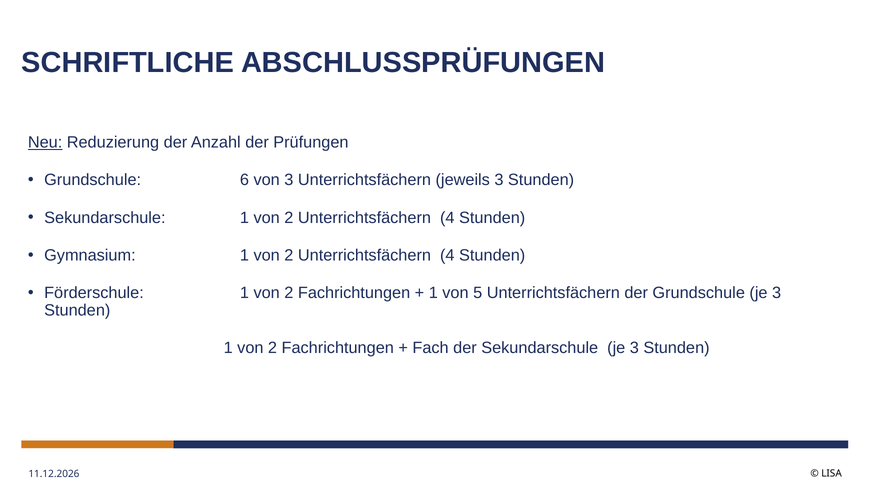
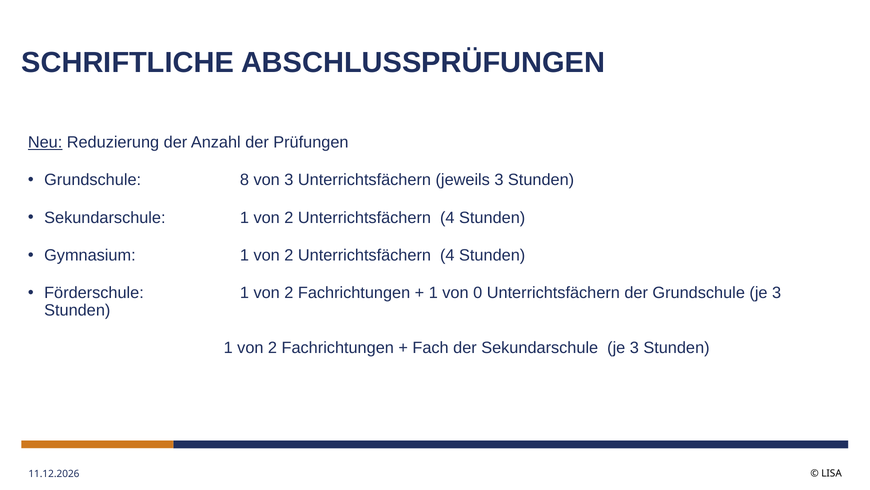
6: 6 -> 8 (245, 180)
5: 5 -> 0 (478, 292)
